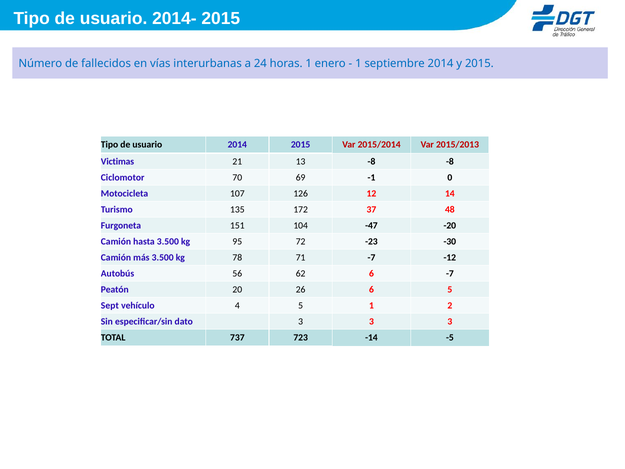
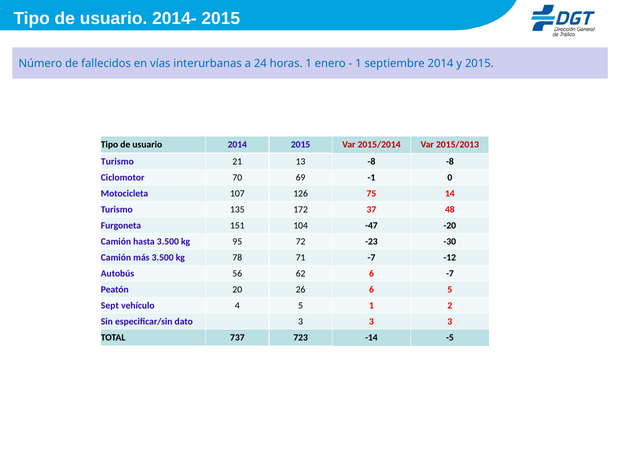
Victimas: Victimas -> Turismo (117, 161)
12: 12 -> 75 (371, 193)
